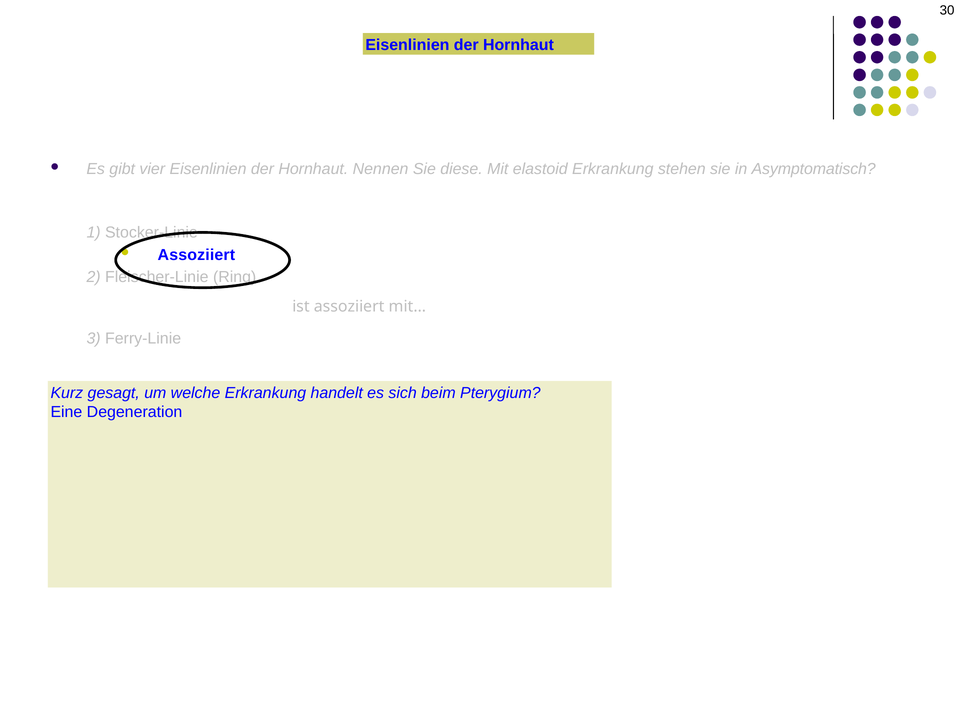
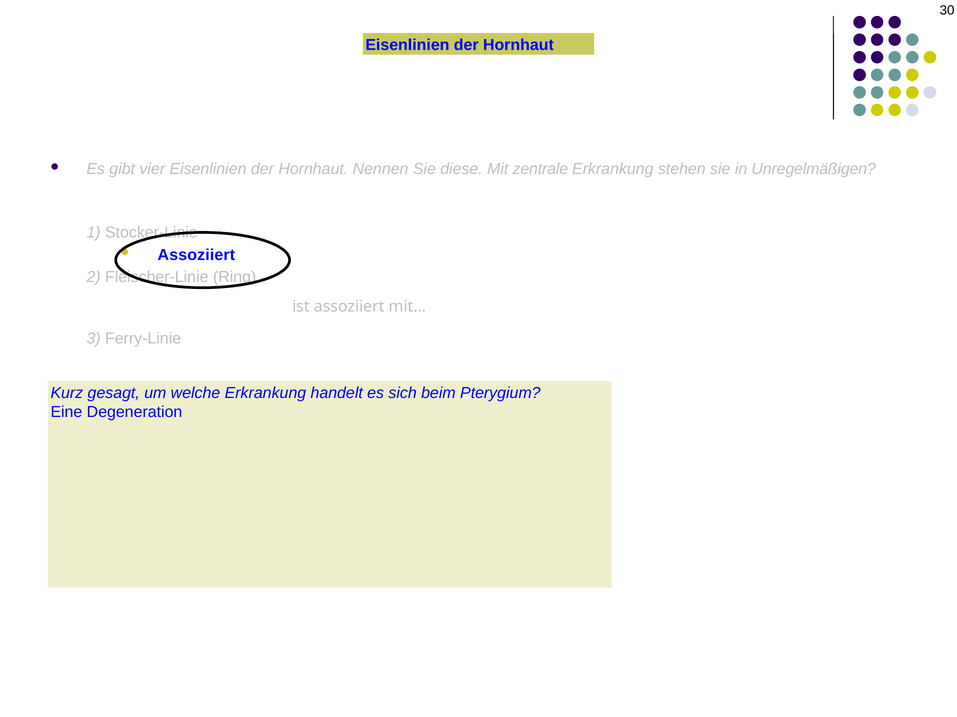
elastoid: elastoid -> zentrale (540, 169)
Asymptomatisch: Asymptomatisch -> Unregelmäßigen (814, 169)
